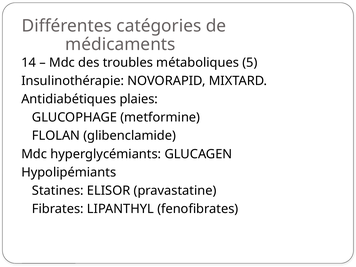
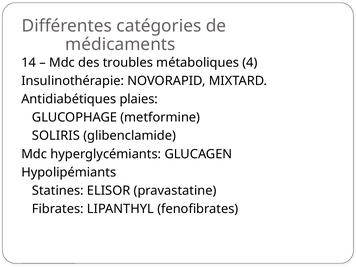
5: 5 -> 4 (250, 63)
FLOLAN: FLOLAN -> SOLIRIS (56, 136)
